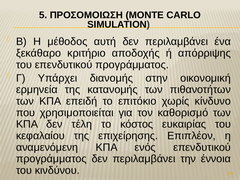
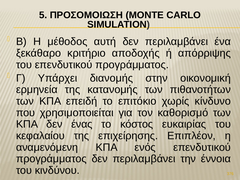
τέλη: τέλη -> ένας (82, 124)
